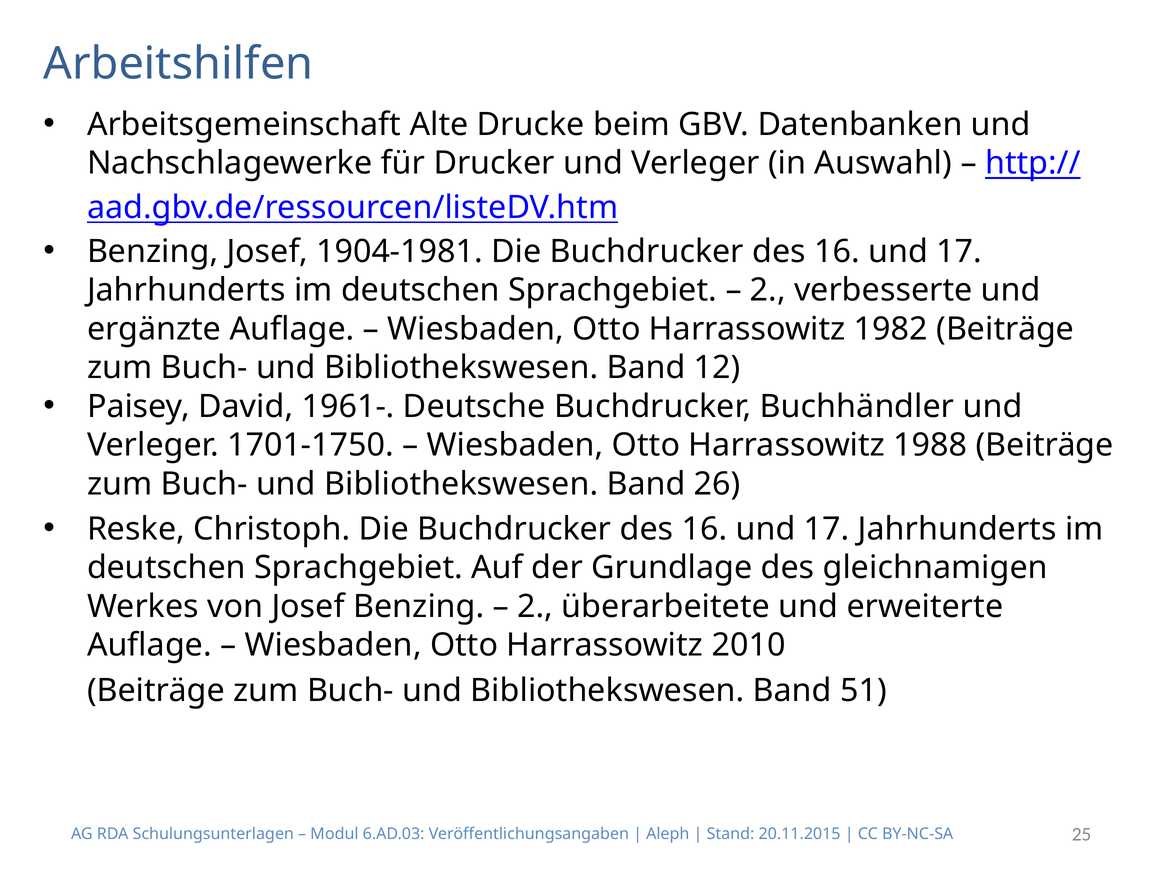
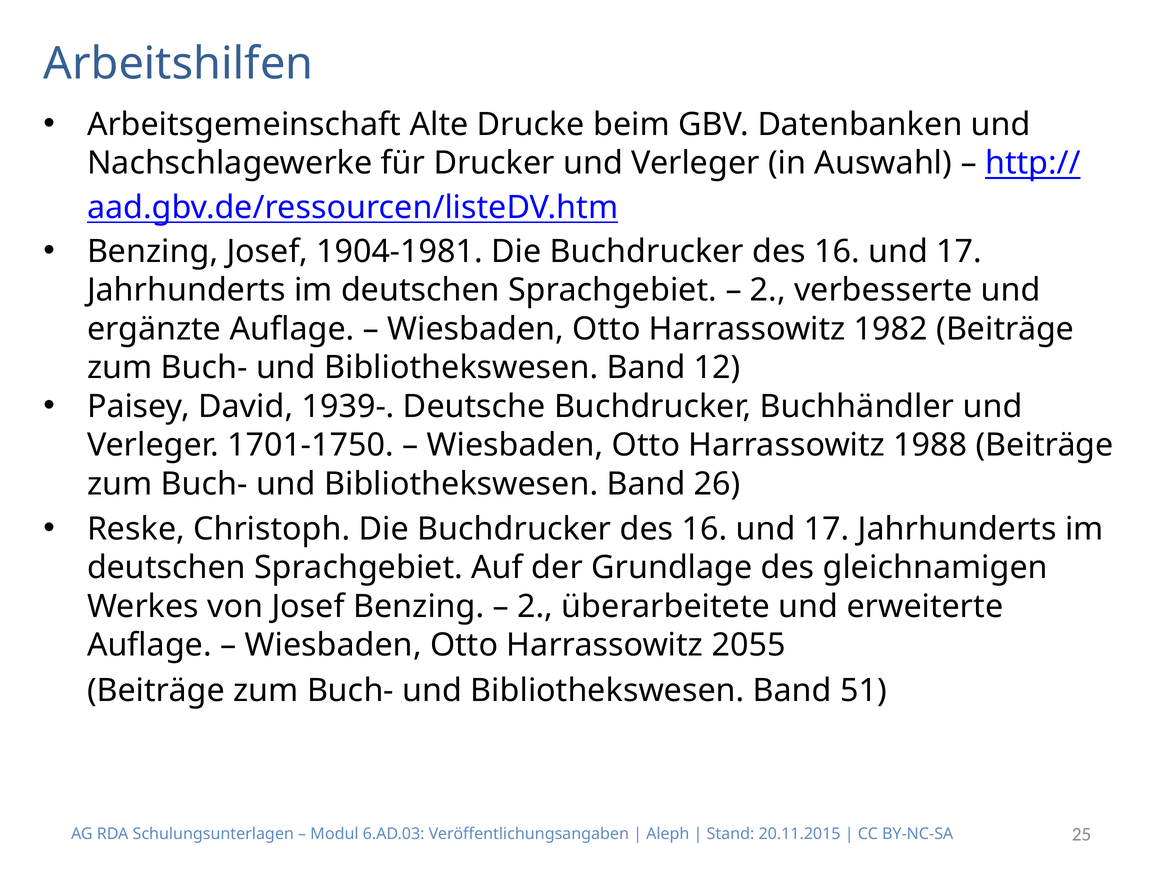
1961-: 1961- -> 1939- (348, 406)
2010: 2010 -> 2055 (749, 645)
